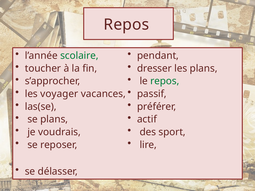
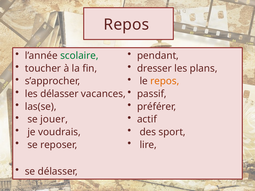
repos colour: green -> orange (165, 81)
les voyager: voyager -> délasser (59, 94)
se plans: plans -> jouer (54, 119)
